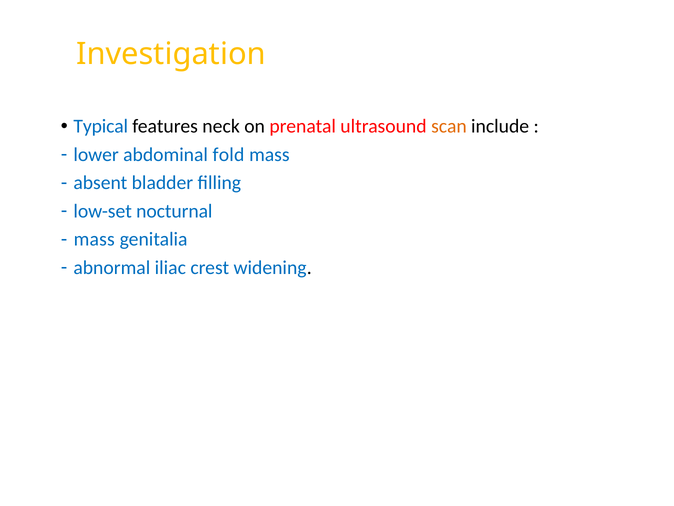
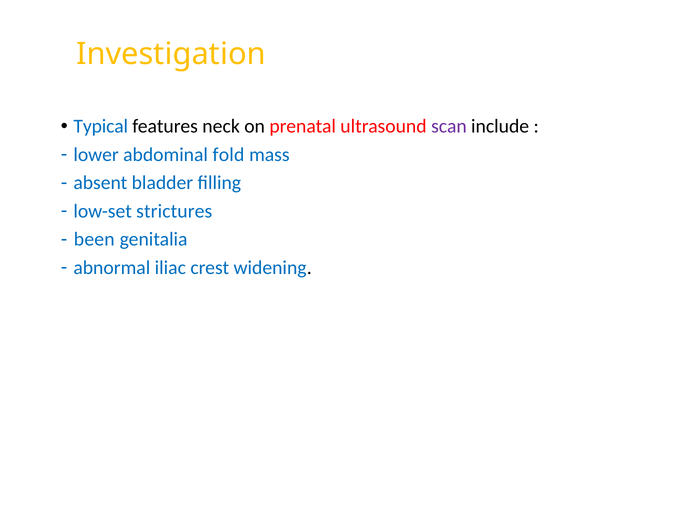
scan colour: orange -> purple (449, 126)
nocturnal: nocturnal -> strictures (174, 211)
mass: mass -> been (94, 239)
